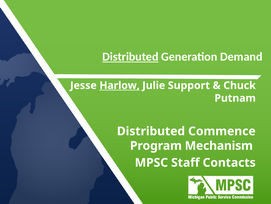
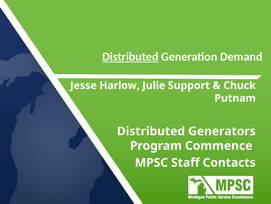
Harlow underline: present -> none (120, 85)
Commence: Commence -> Generators (222, 131)
Mechanism: Mechanism -> Commence (219, 145)
